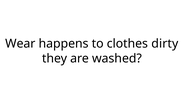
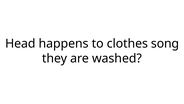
Wear: Wear -> Head (20, 43)
dirty: dirty -> song (165, 43)
